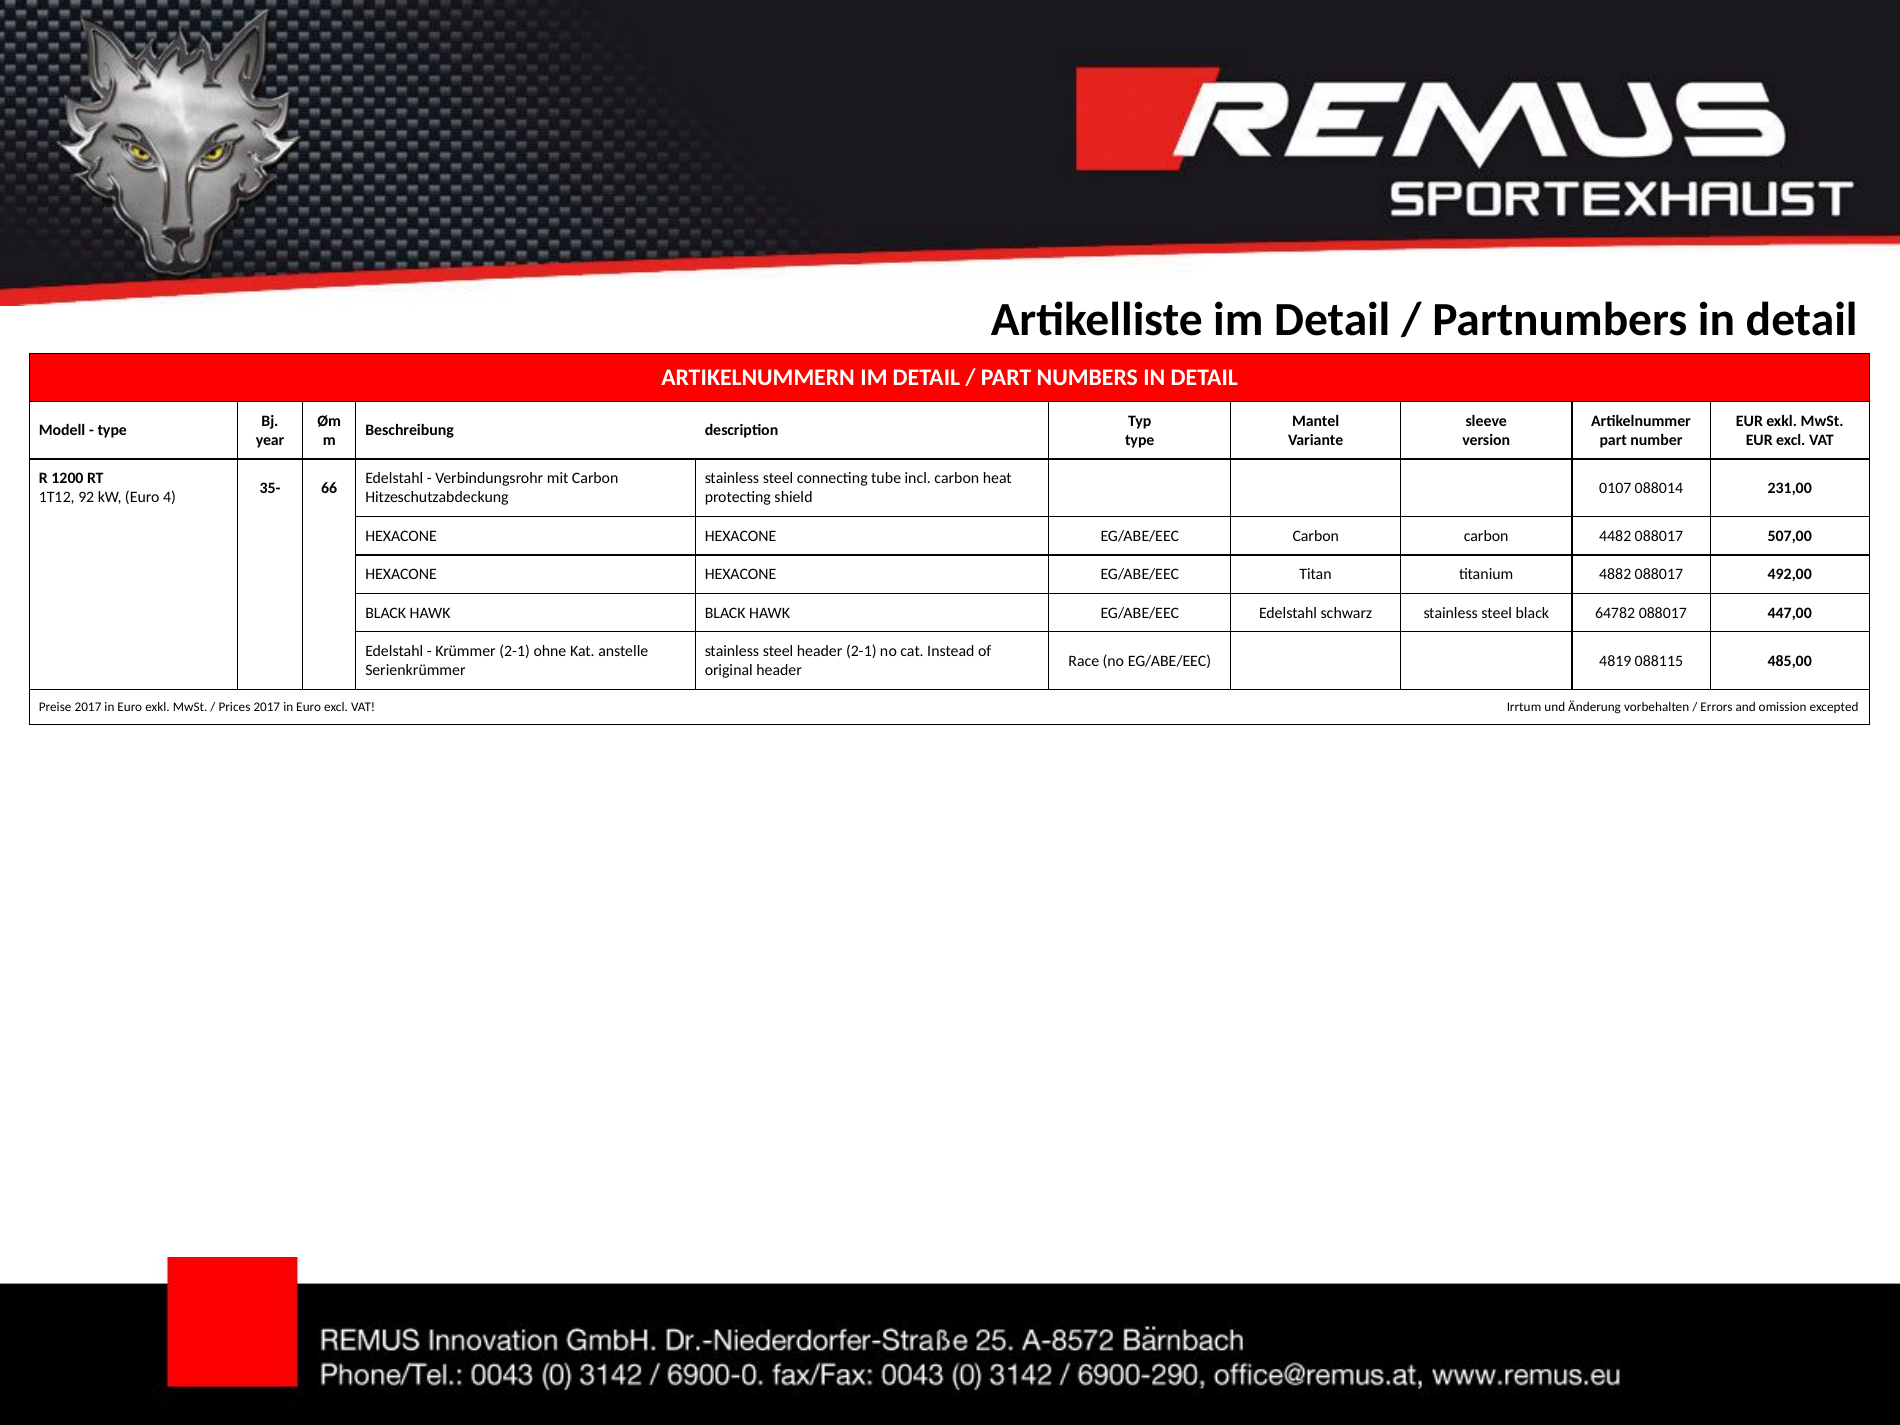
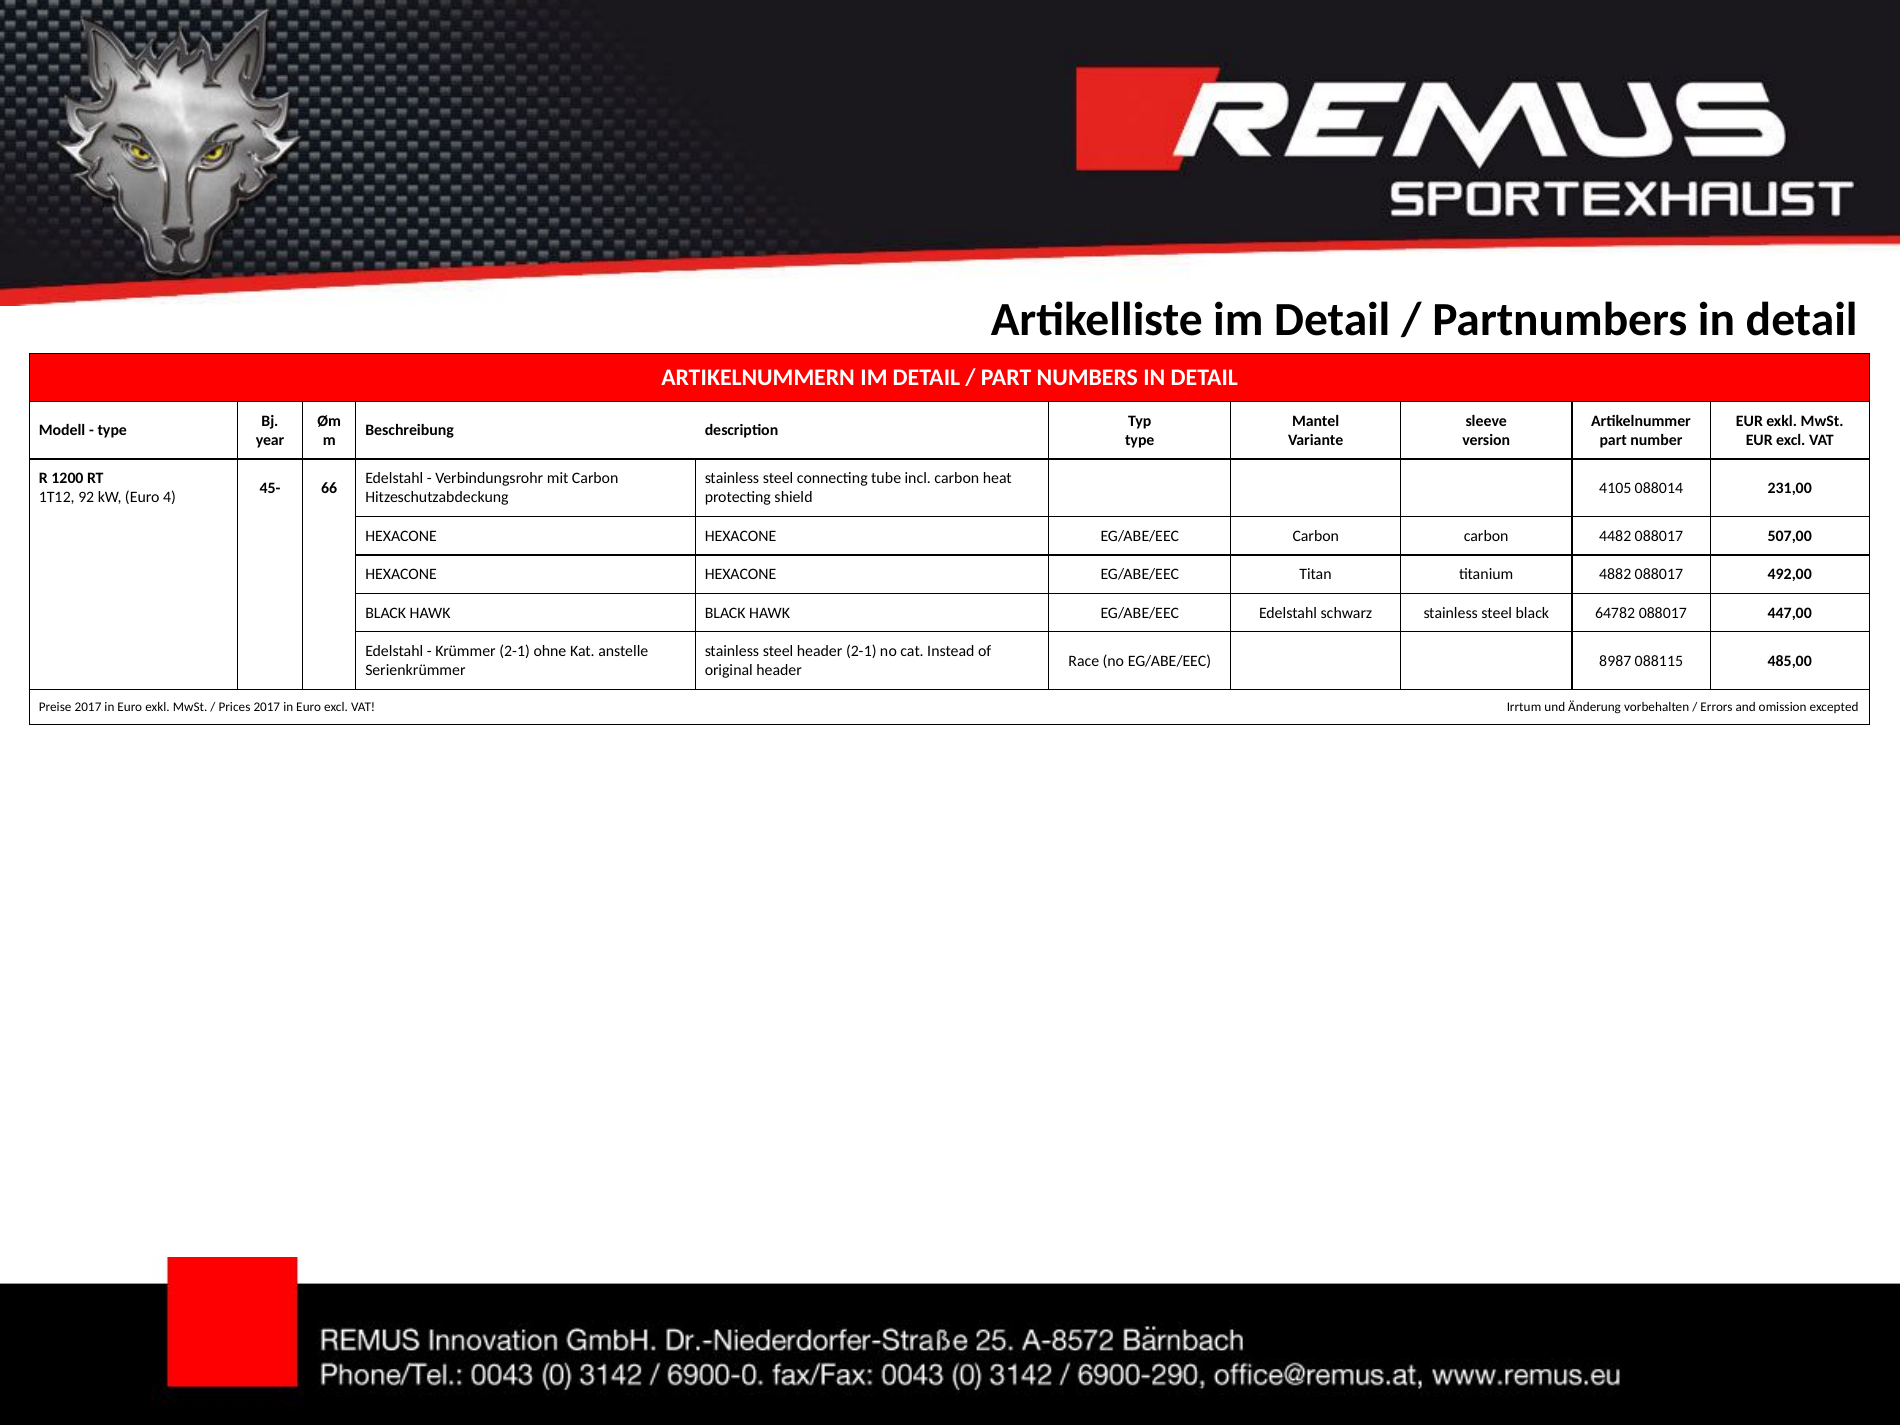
35-: 35- -> 45- (270, 488)
0107: 0107 -> 4105 (1615, 488)
4819: 4819 -> 8987 (1615, 661)
